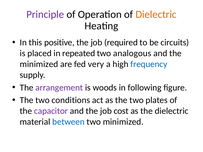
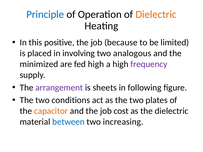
Principle colour: purple -> blue (45, 14)
required: required -> because (121, 43)
circuits: circuits -> limited (175, 43)
repeated: repeated -> involving (79, 53)
fed very: very -> high (96, 64)
frequency colour: blue -> purple (149, 64)
woods: woods -> sheets (105, 88)
capacitor colour: purple -> orange (51, 111)
two minimized: minimized -> increasing (123, 122)
